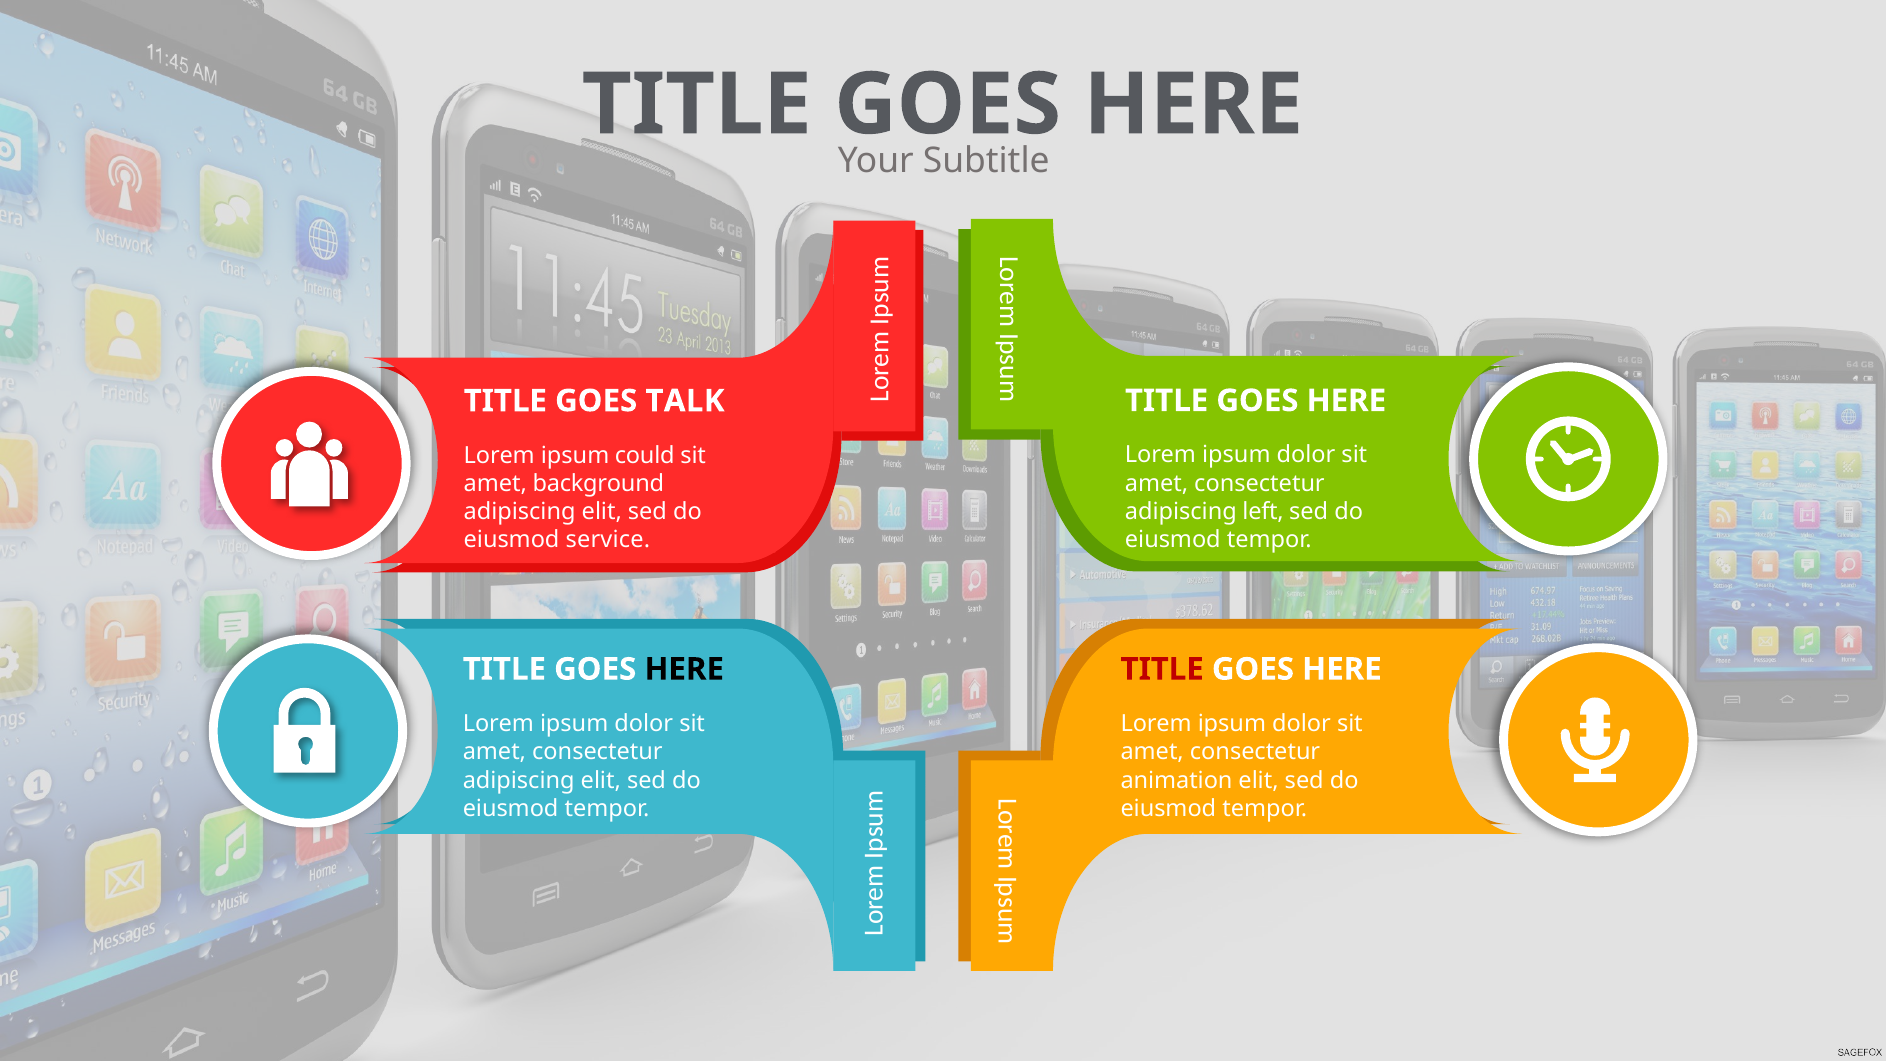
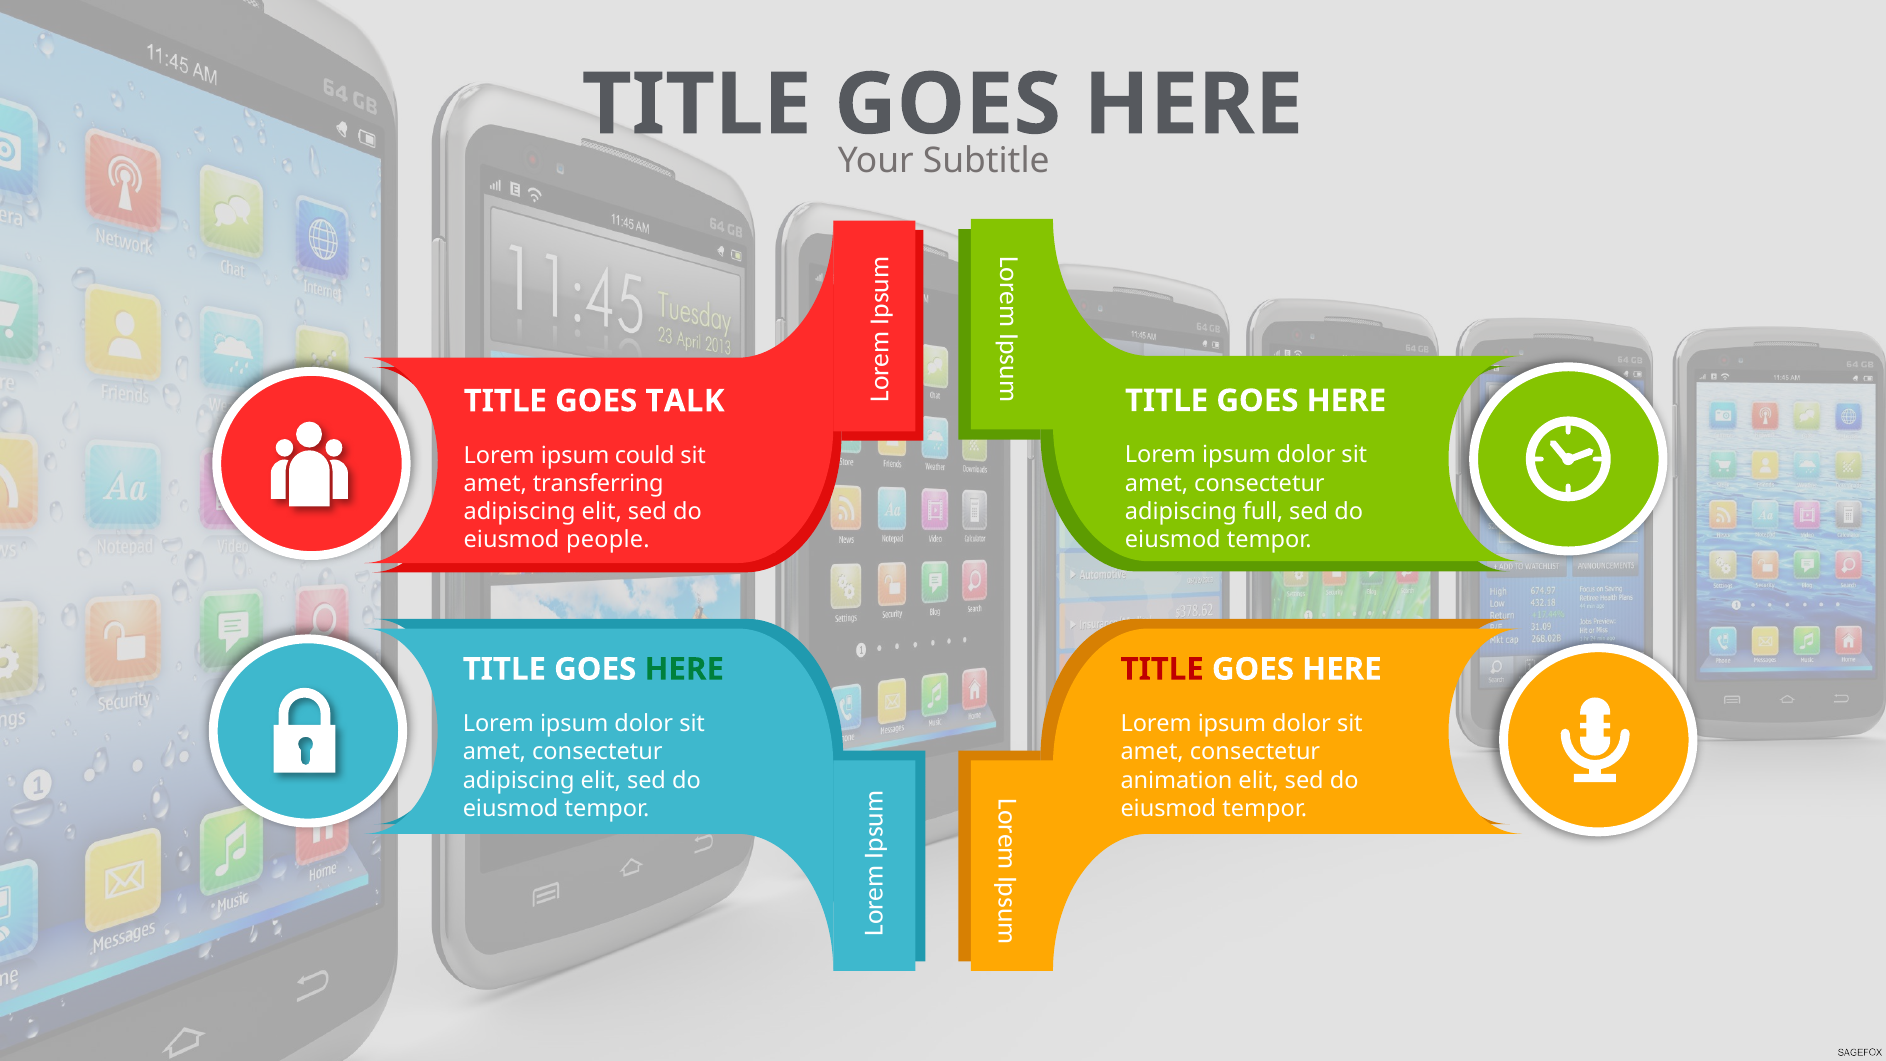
background: background -> transferring (598, 484)
left: left -> full (1263, 512)
service: service -> people (608, 540)
HERE colour: black -> green (684, 669)
